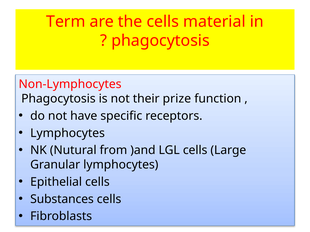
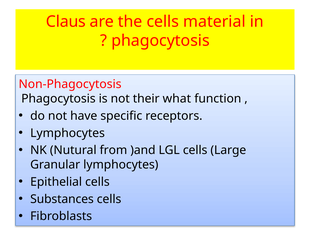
Term: Term -> Claus (66, 22)
Non-Lymphocytes: Non-Lymphocytes -> Non-Phagocytosis (70, 84)
prize: prize -> what (177, 99)
